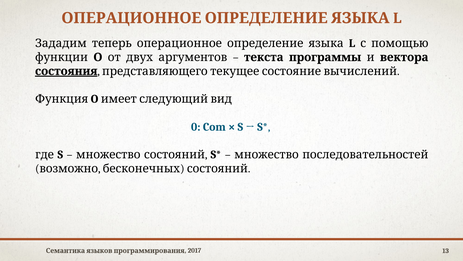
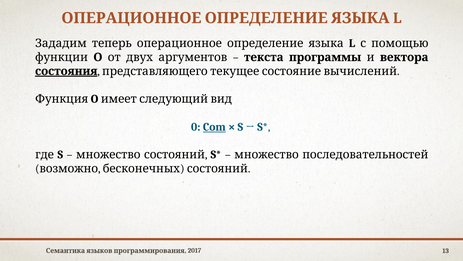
Com underline: none -> present (214, 127)
